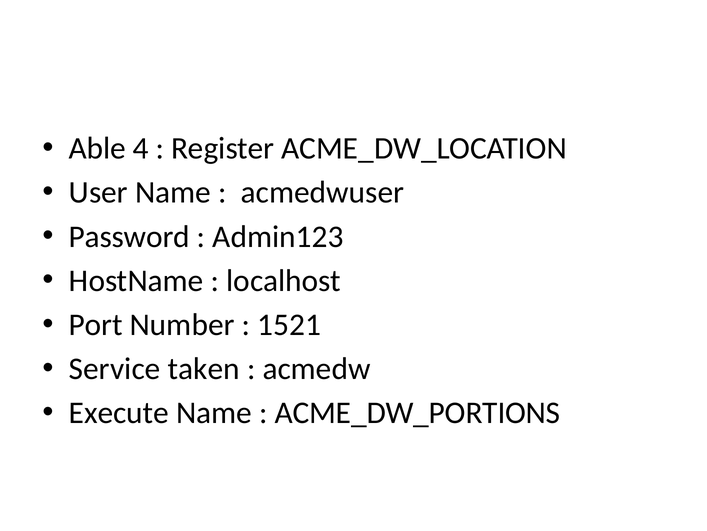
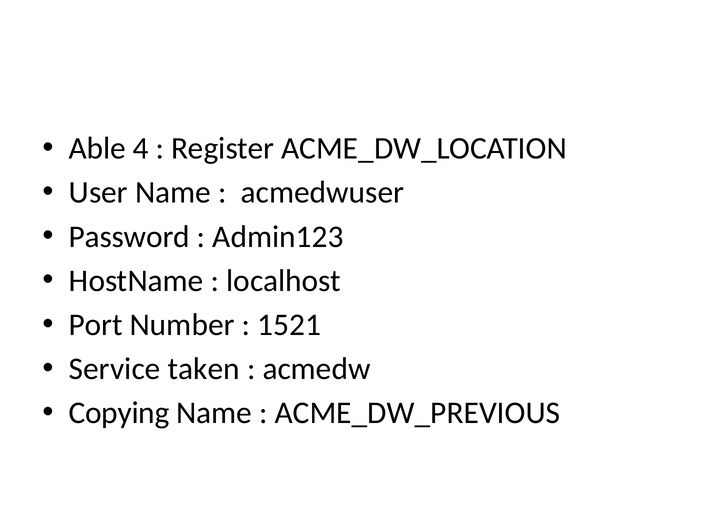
Execute: Execute -> Copying (119, 412)
ACME_DW_PORTIONS: ACME_DW_PORTIONS -> ACME_DW_PREVIOUS (417, 412)
